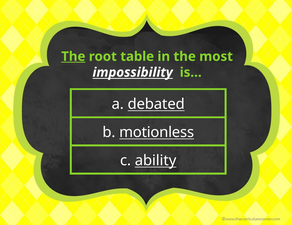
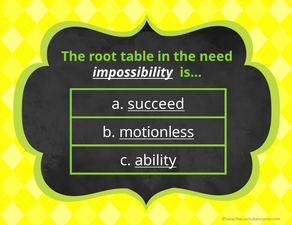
The underline: present -> none (73, 57)
most: most -> need (216, 57)
debated: debated -> succeed (156, 104)
